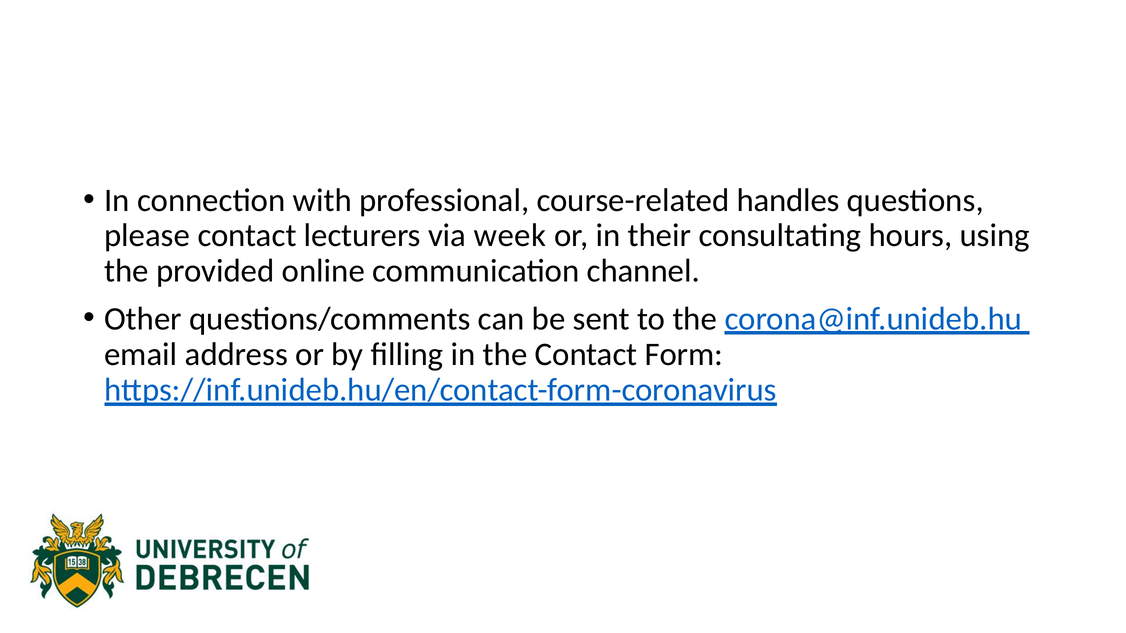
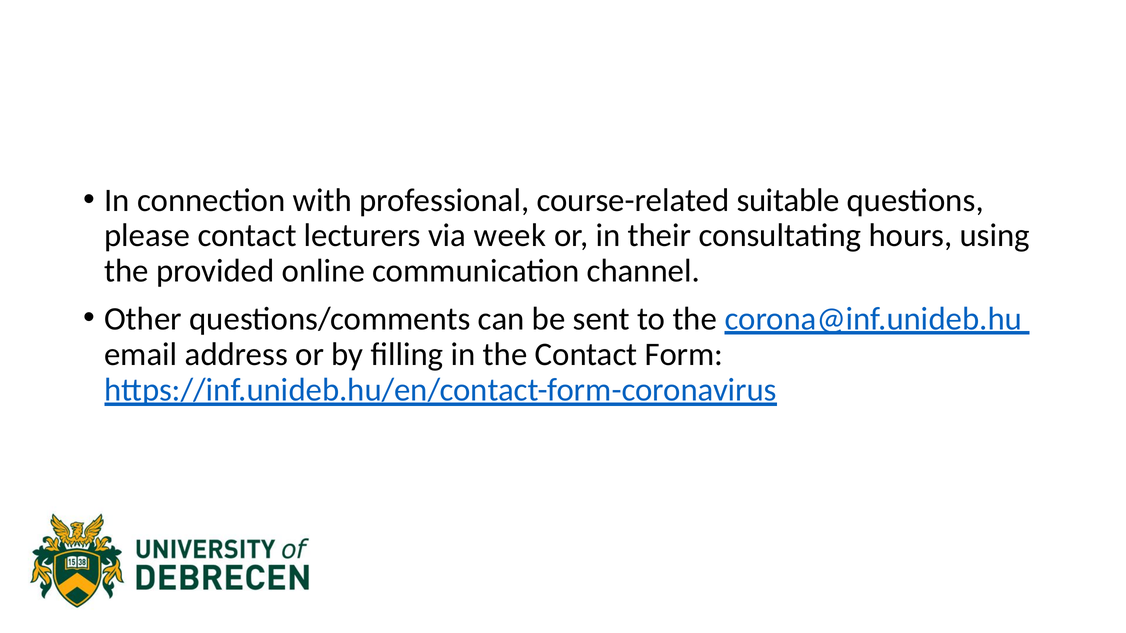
handles: handles -> suitable (788, 200)
